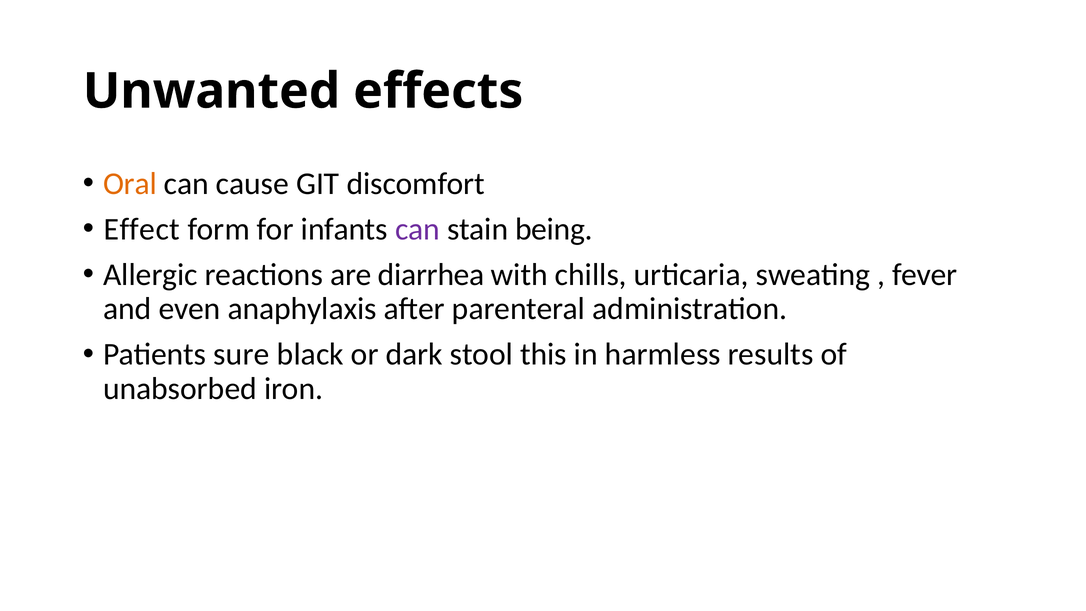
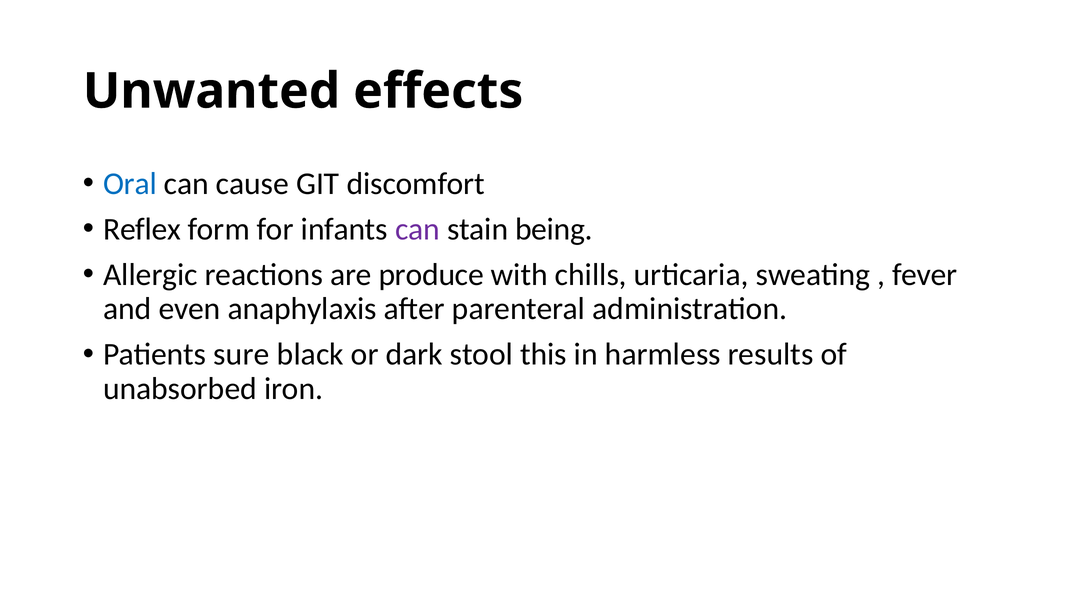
Oral colour: orange -> blue (130, 184)
Effect: Effect -> Reflex (142, 229)
diarrhea: diarrhea -> produce (431, 275)
